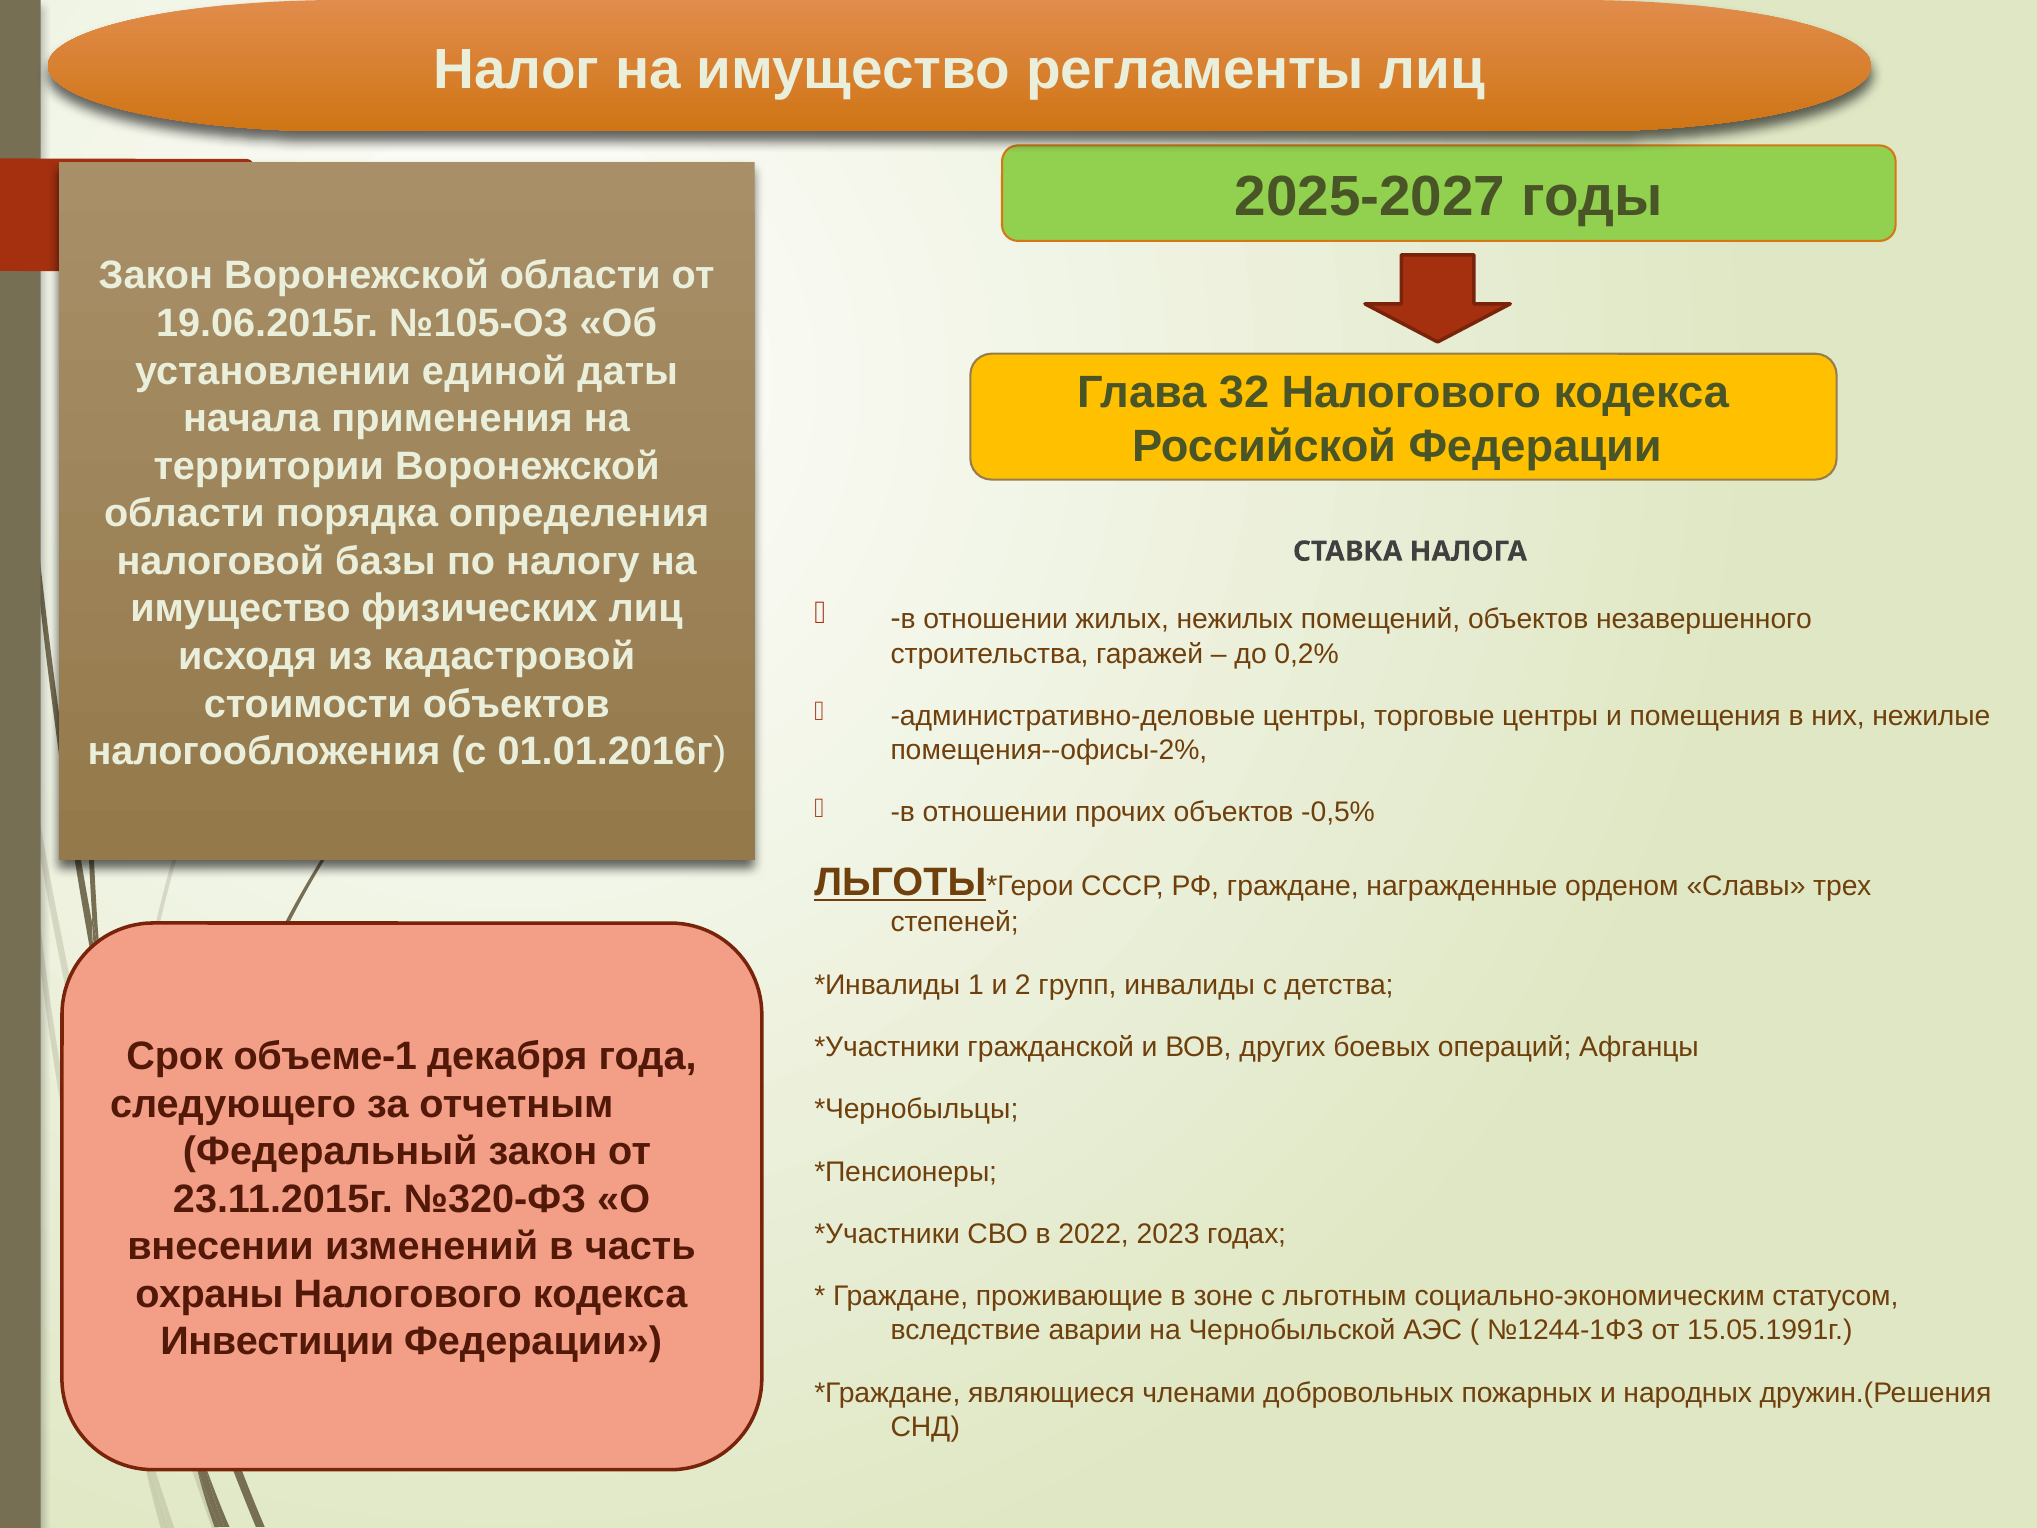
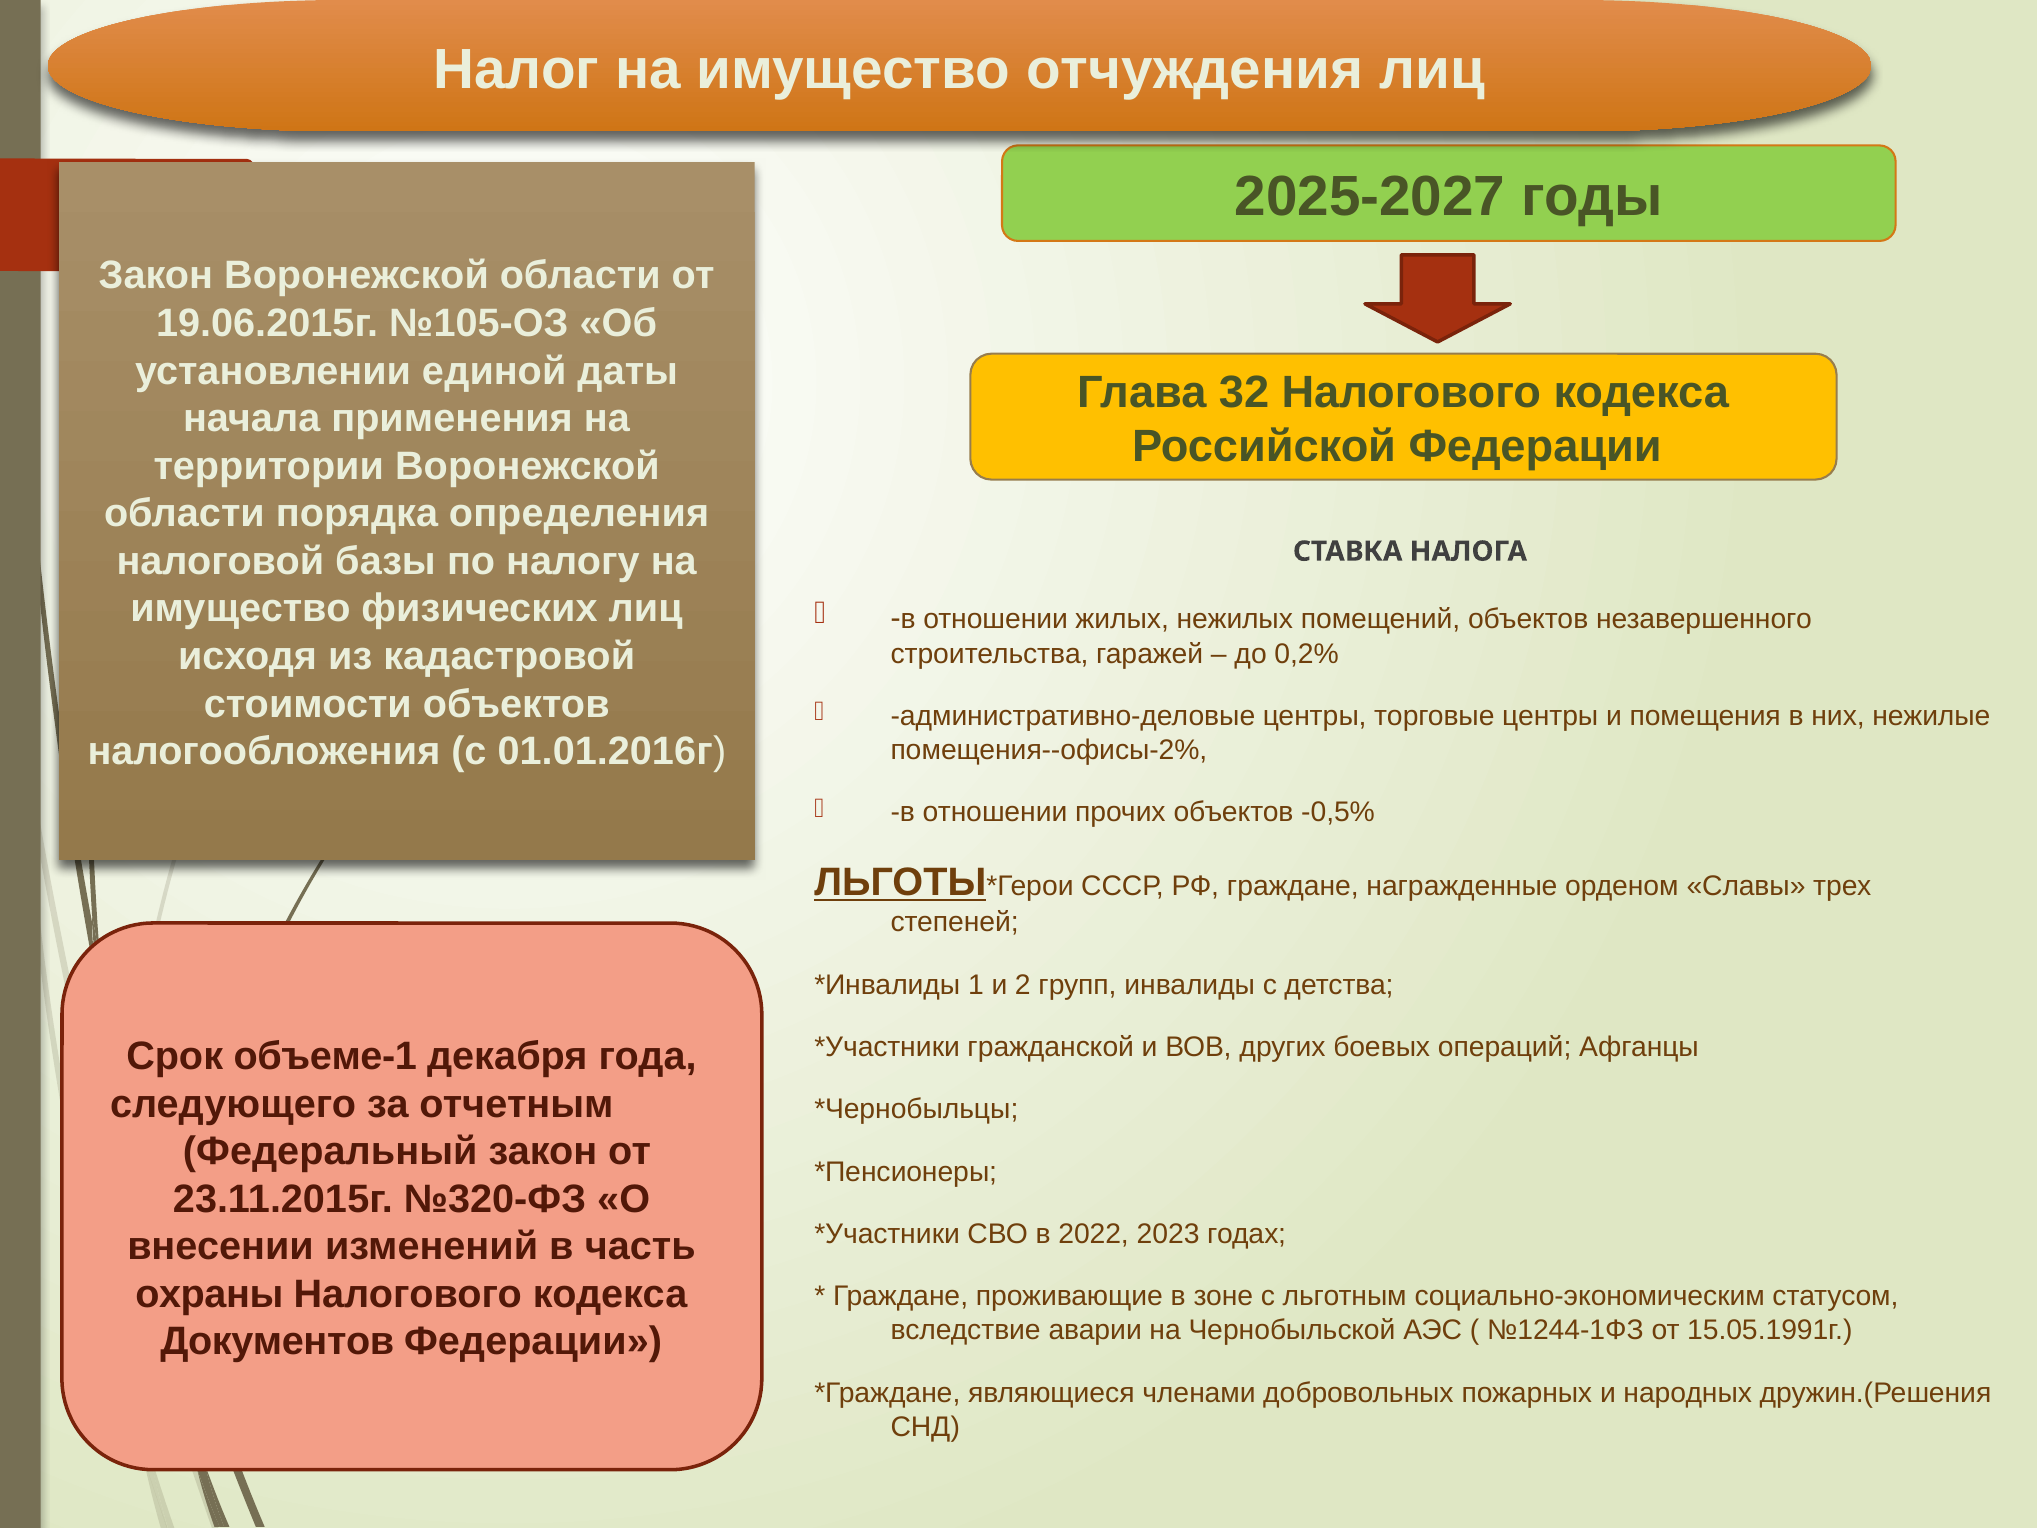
регламенты: регламенты -> отчуждения (1195, 70)
Инвестиции: Инвестиции -> Документов (277, 1342)
